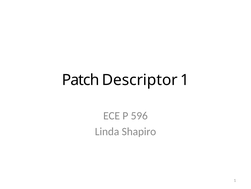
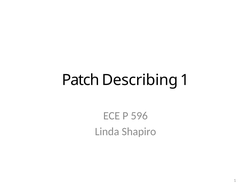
Descriptor: Descriptor -> Describing (140, 80)
